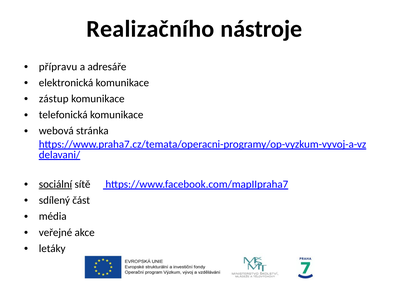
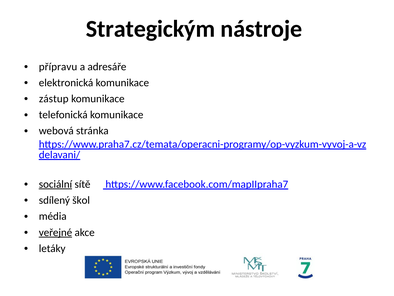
Realizačního: Realizačního -> Strategickým (151, 29)
část: část -> škol (81, 200)
veřejné underline: none -> present (56, 232)
